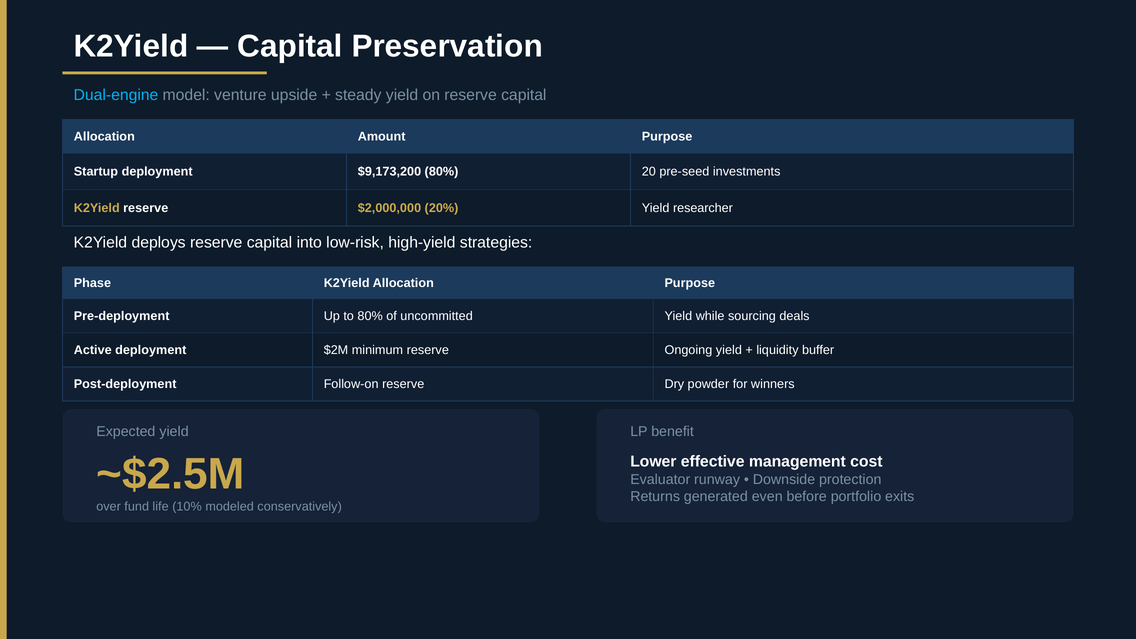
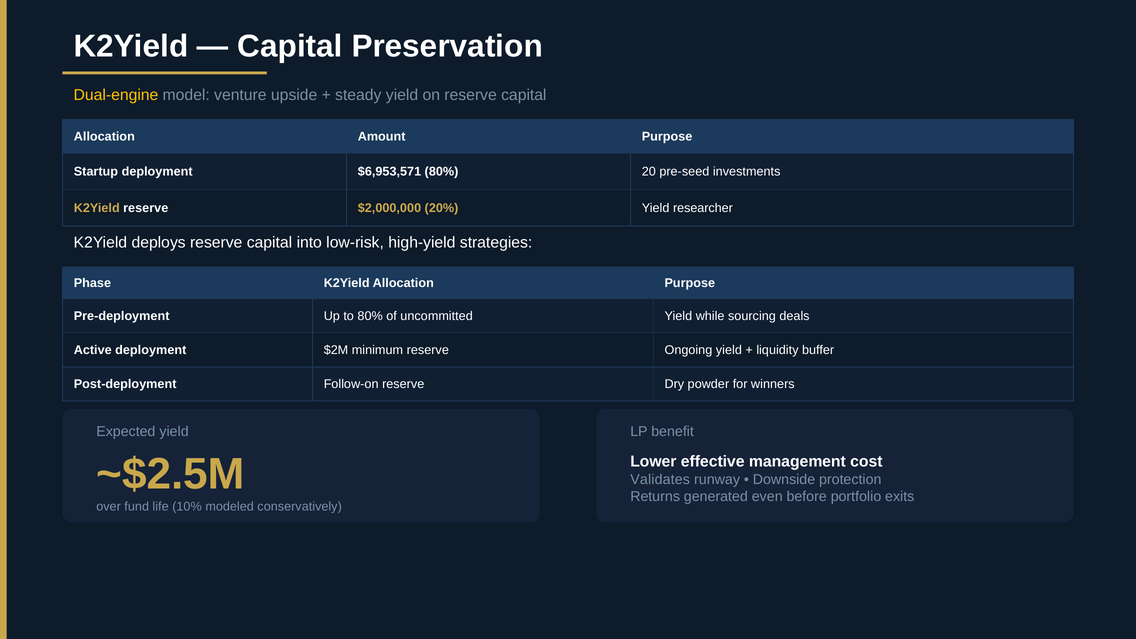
Dual-engine colour: light blue -> yellow (116, 95)
$9,173,200: $9,173,200 -> $6,953,571 (390, 172)
Evaluator: Evaluator -> Validates (660, 479)
